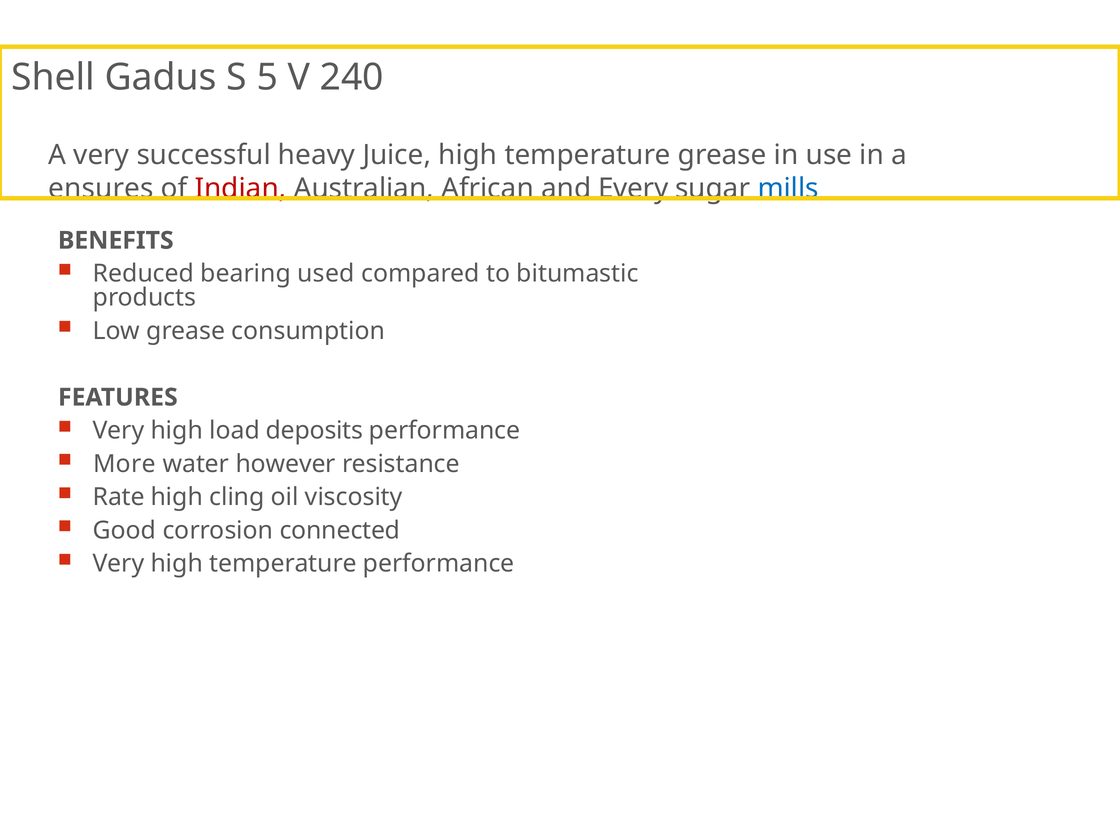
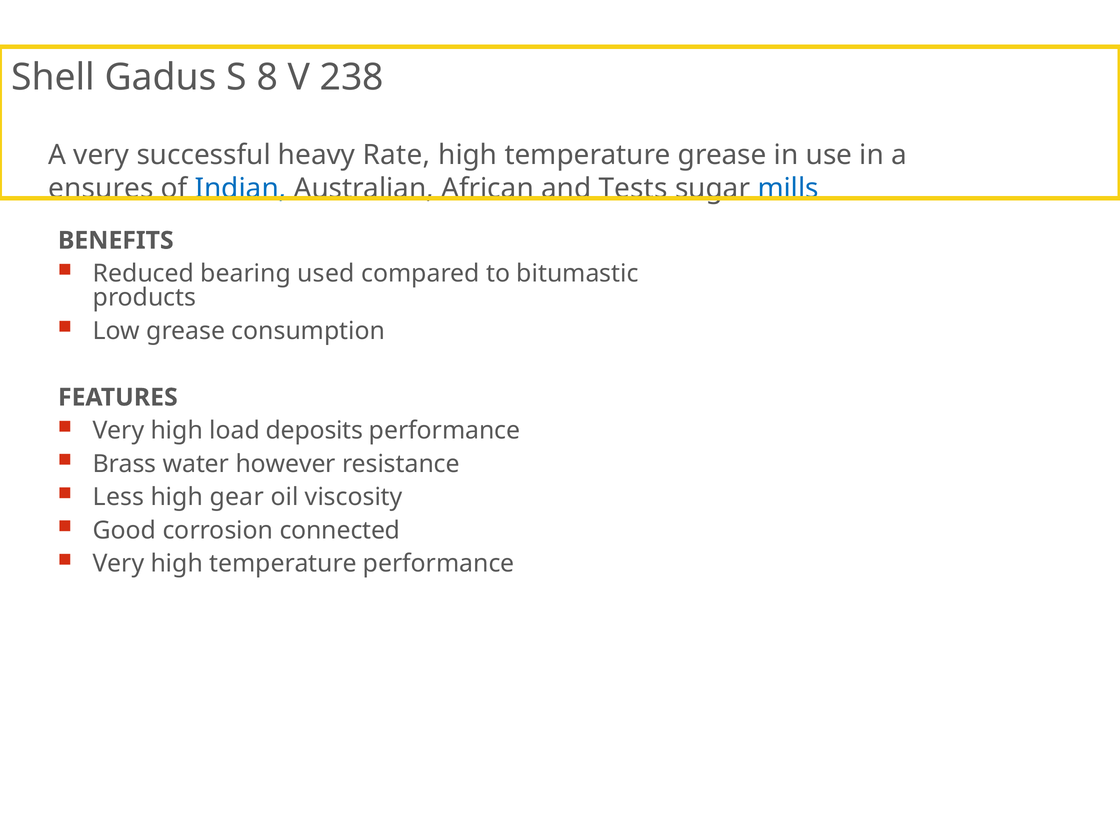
5: 5 -> 8 (267, 77)
240: 240 -> 238 (352, 77)
Juice: Juice -> Rate (397, 155)
Indian colour: red -> blue (240, 188)
Every: Every -> Tests (633, 188)
More: More -> Brass (125, 464)
Rate: Rate -> Less (119, 497)
cling: cling -> gear (237, 497)
